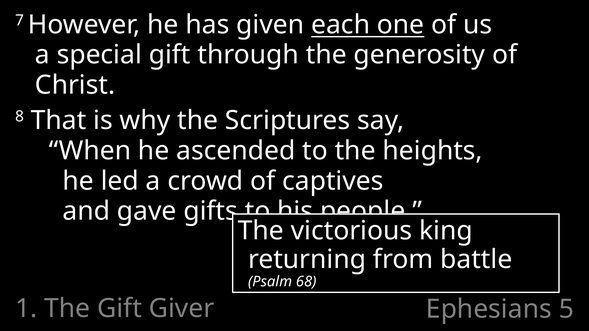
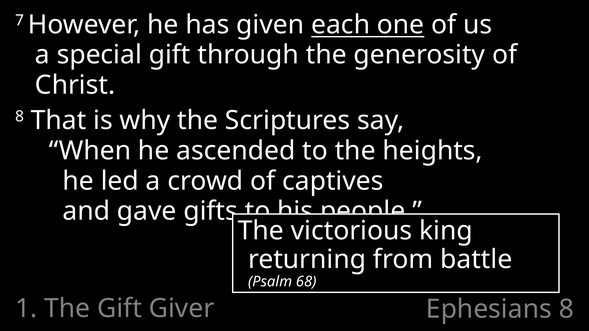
Ephesians 5: 5 -> 8 (566, 310)
